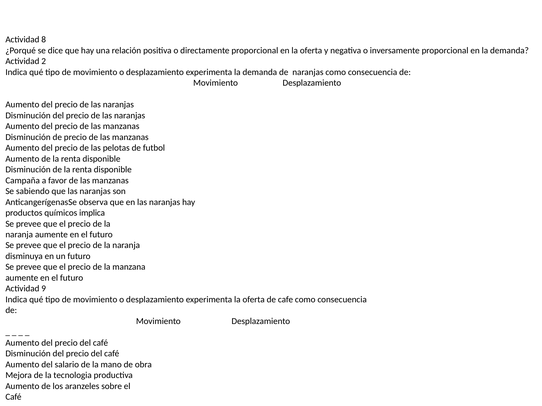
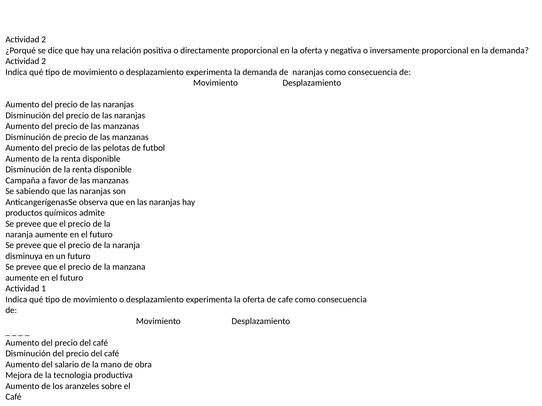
8: 8 -> 2 (44, 40)
implica: implica -> admite (92, 213)
9: 9 -> 1 (44, 289)
